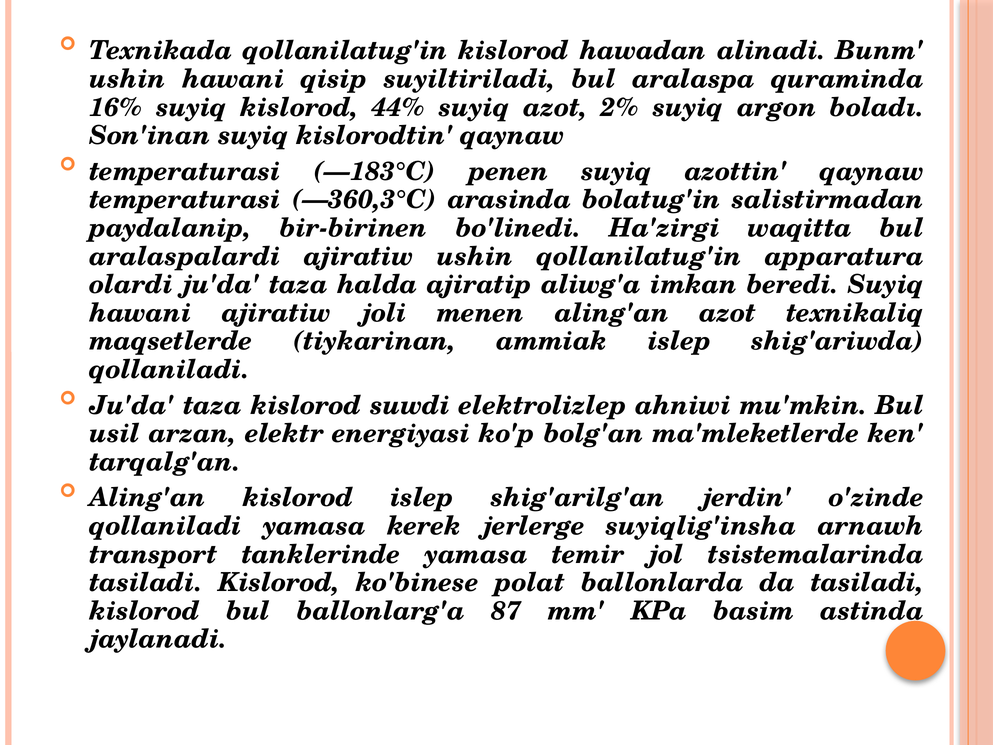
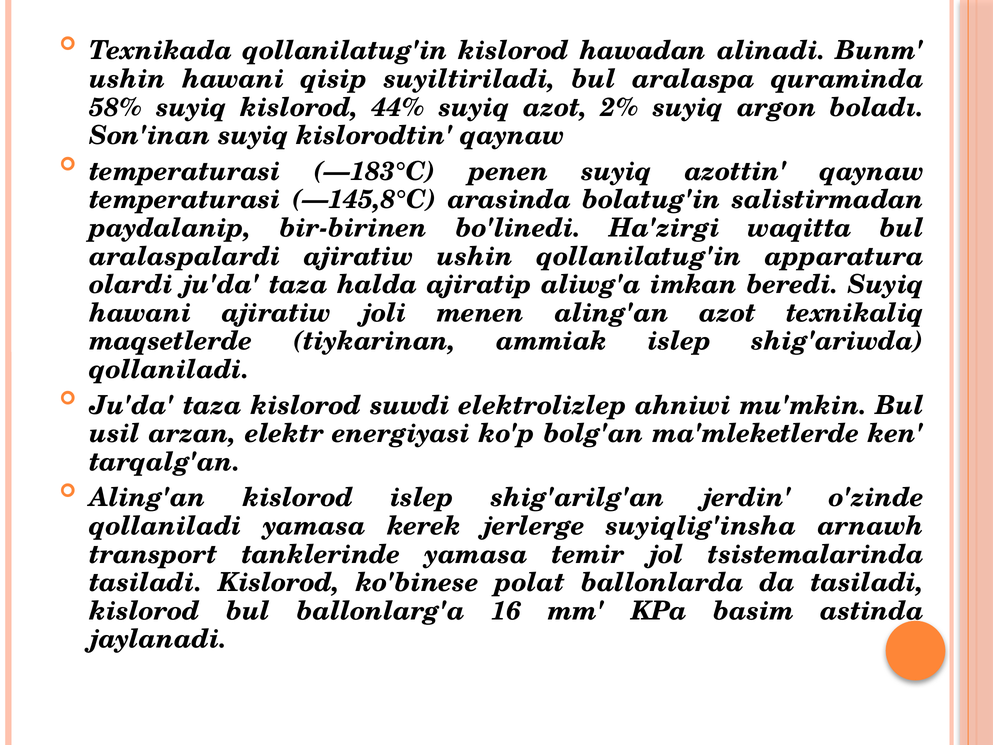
16%: 16% -> 58% (116, 107)
—360,3°C: —360,3°C -> —145,8°C (364, 200)
87: 87 -> 16 (506, 611)
